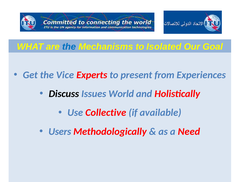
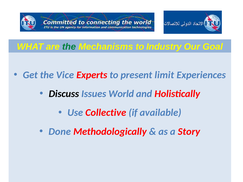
the colour: blue -> green (69, 47)
Isolated: Isolated -> Industry (164, 47)
from: from -> limit (164, 75)
Users: Users -> Done (60, 132)
Need: Need -> Story (189, 132)
